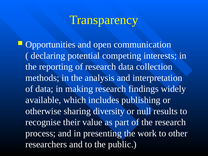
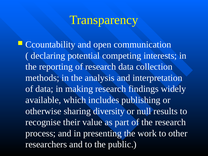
Opportunities: Opportunities -> Ccountability (50, 45)
